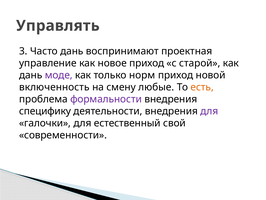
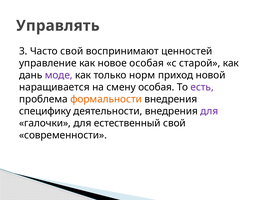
Часто дань: дань -> свой (72, 51)
проектная: проектная -> ценностей (187, 51)
новое приход: приход -> особая (147, 63)
включенность: включенность -> наращивается (54, 87)
смену любые: любые -> особая (156, 87)
есть colour: orange -> purple (202, 87)
формальности colour: purple -> orange (106, 99)
